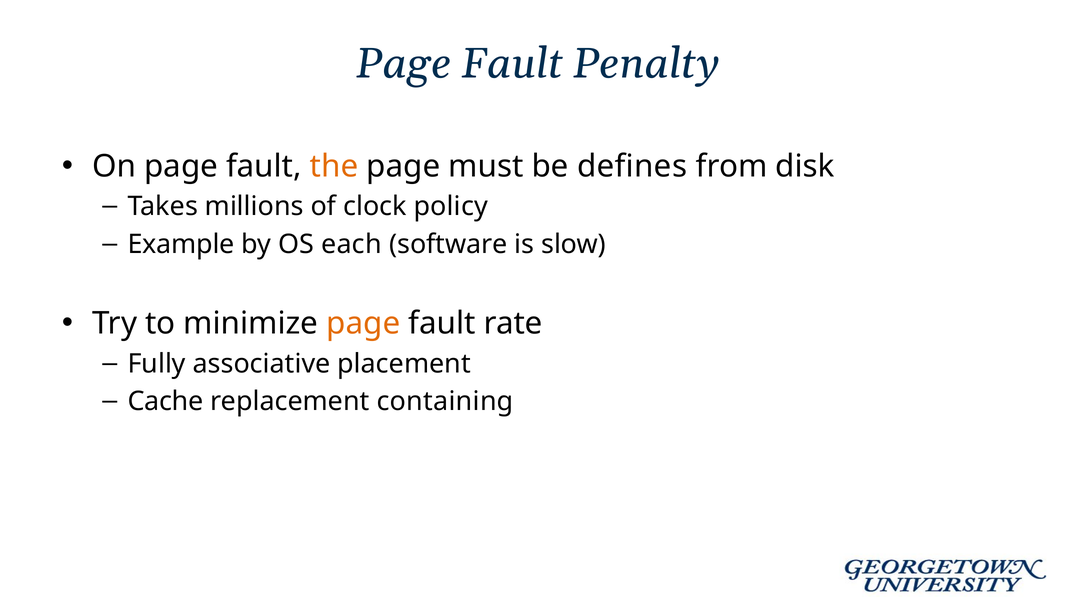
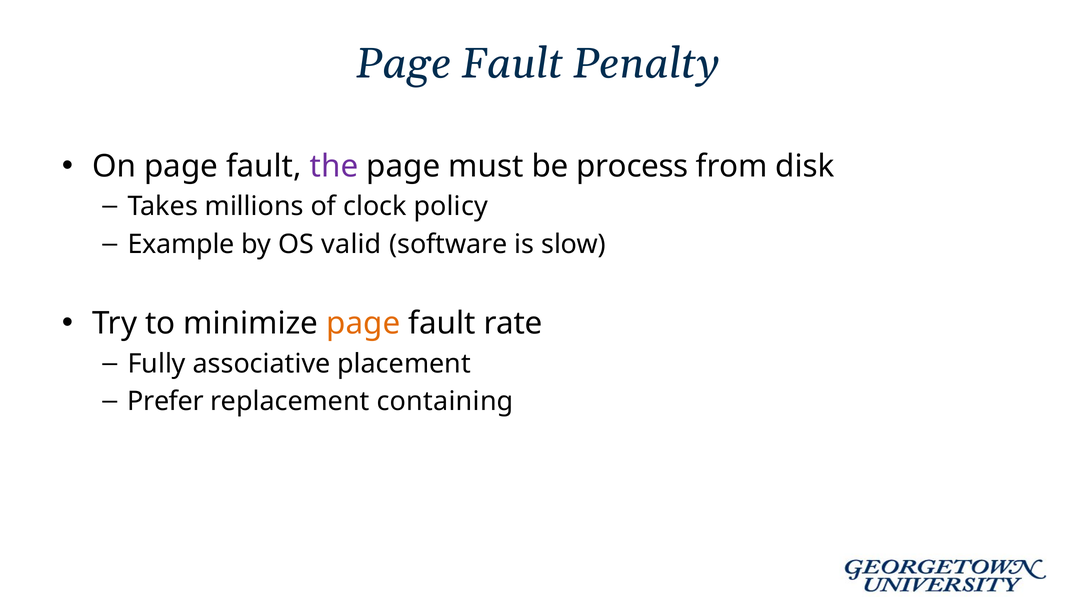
the colour: orange -> purple (334, 166)
defines: defines -> process (632, 166)
each: each -> valid (351, 244)
Cache: Cache -> Prefer (166, 401)
